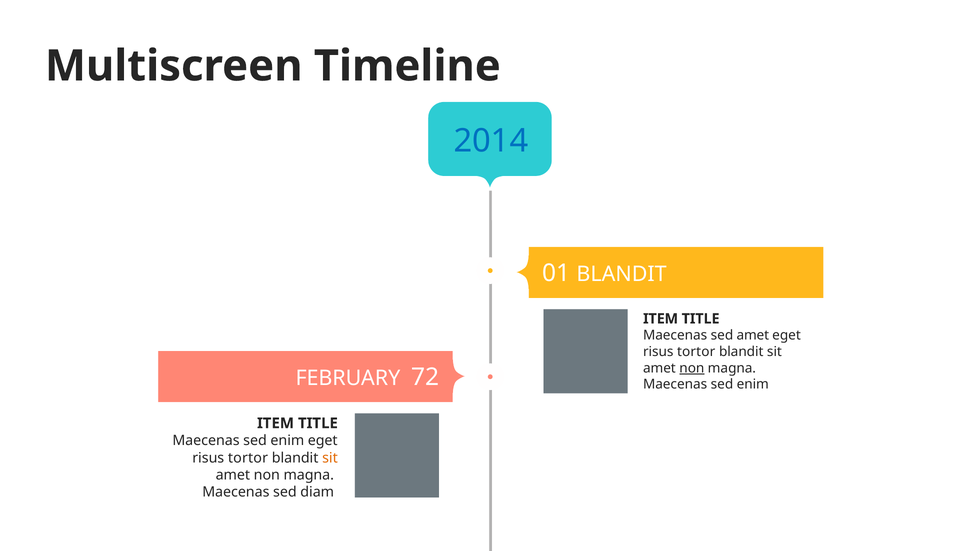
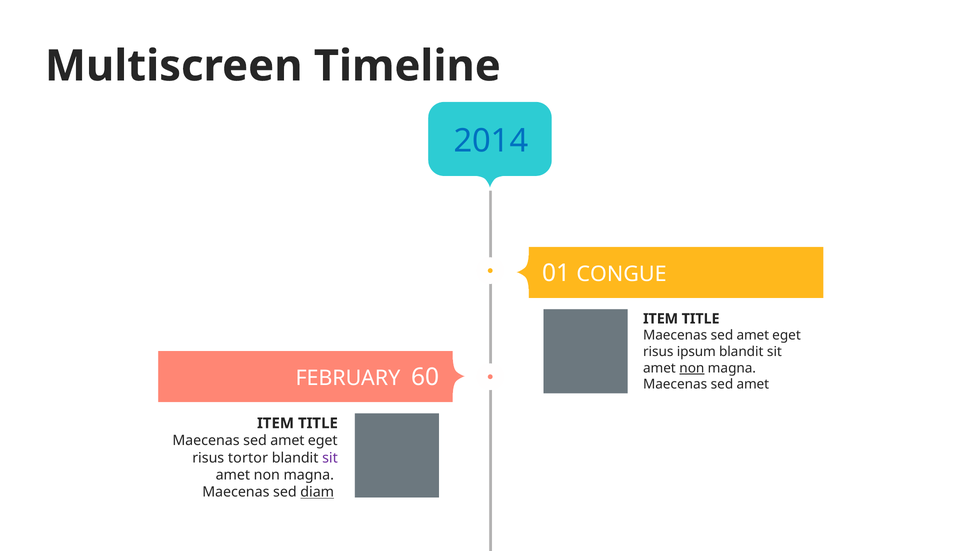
01 BLANDIT: BLANDIT -> CONGUE (622, 274)
tortor: tortor -> ipsum (696, 352)
72: 72 -> 60 (425, 378)
enim: enim -> amet (753, 385)
enim: enim -> amet (287, 441)
sit colour: orange -> purple (330, 458)
diam underline: none -> present (317, 492)
